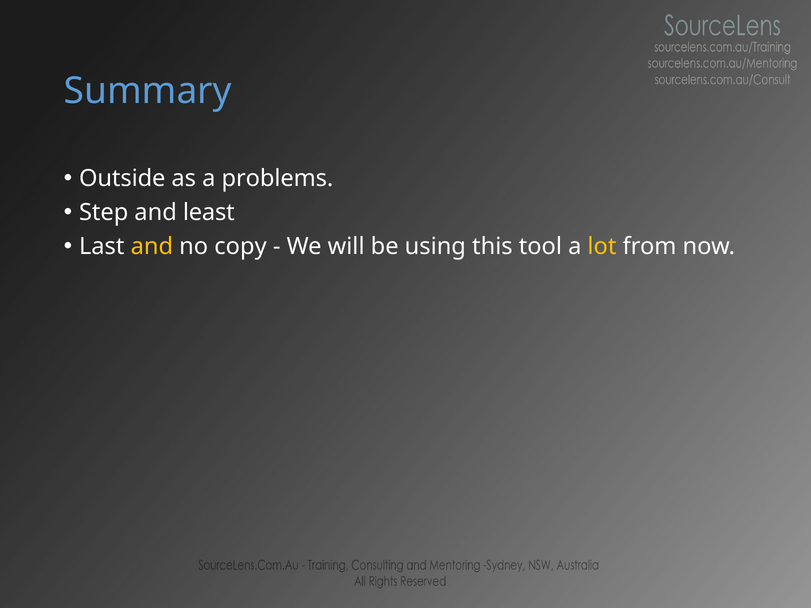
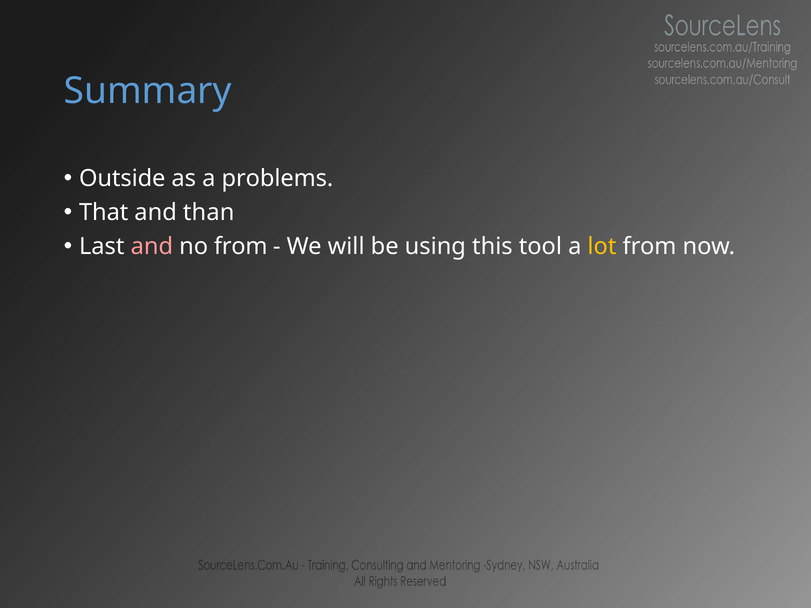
Step: Step -> That (104, 213)
least: least -> than (209, 213)
and colour: yellow -> pink (152, 247)
no copy: copy -> from (241, 247)
